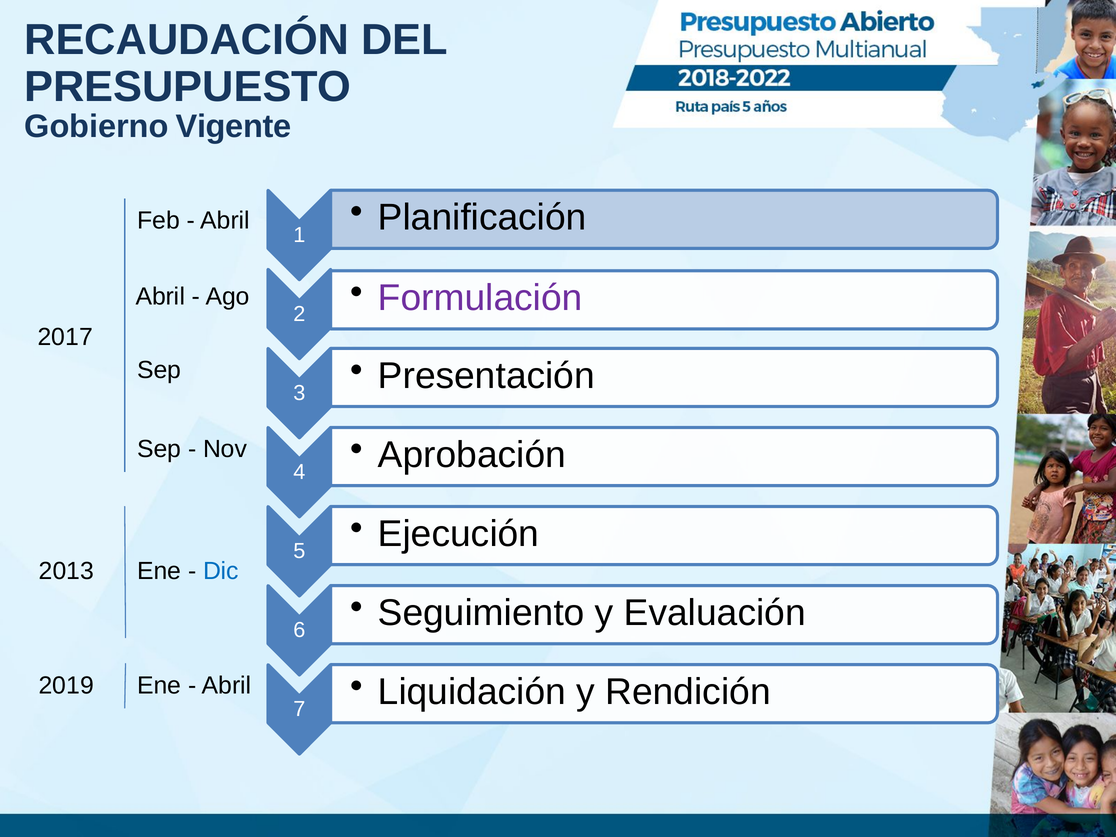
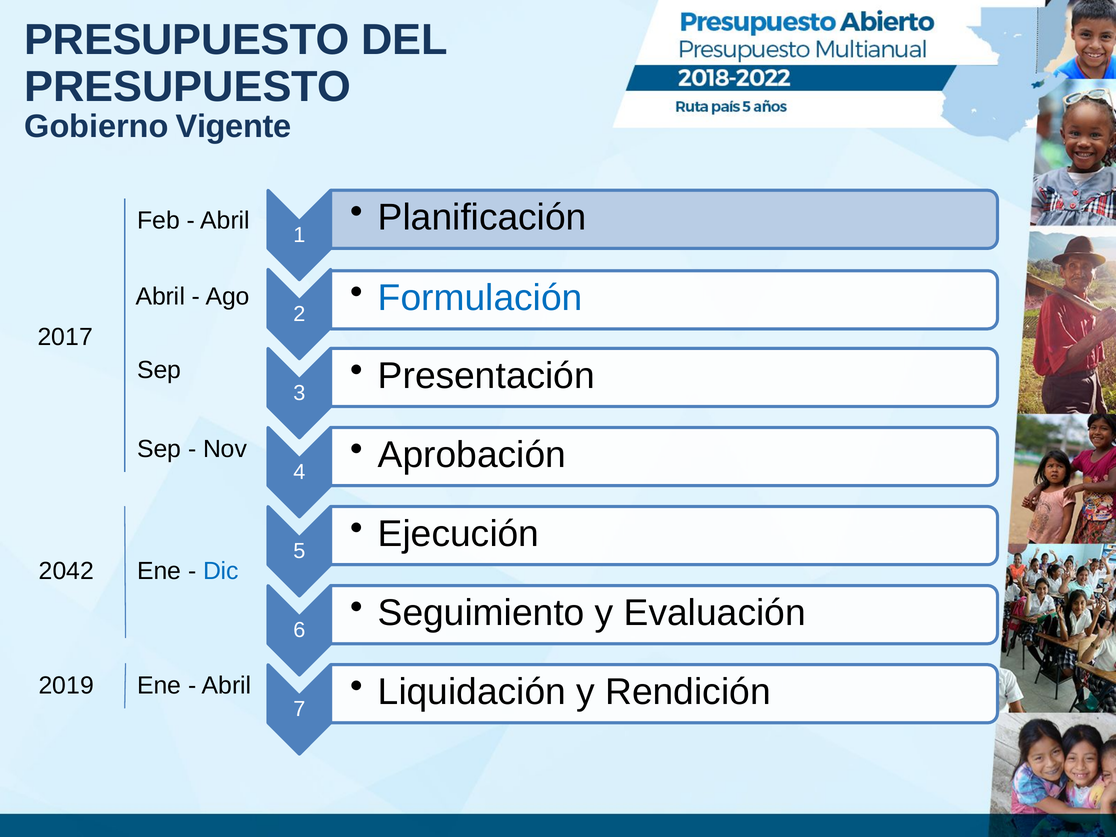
RECAUDACIÓN: RECAUDACIÓN -> PRESUPUESTO (187, 40)
Formulación colour: purple -> blue (480, 298)
2013: 2013 -> 2042 (66, 571)
